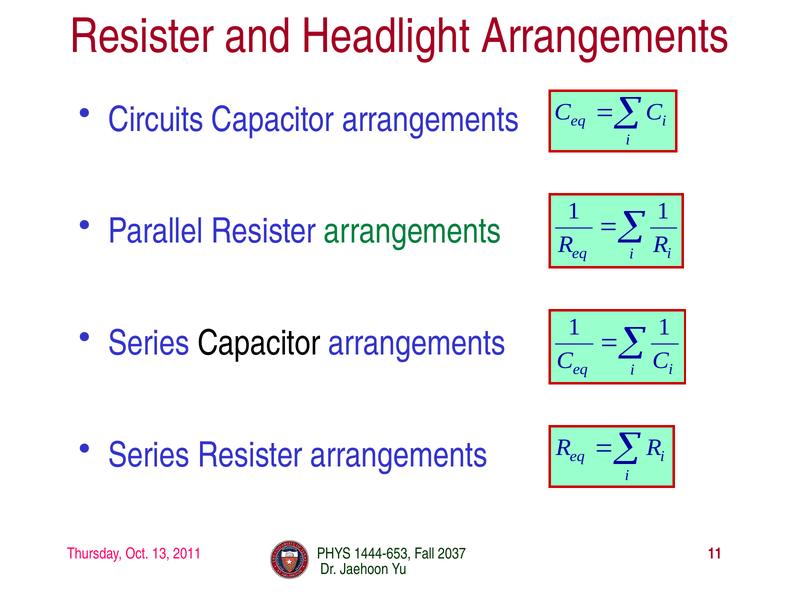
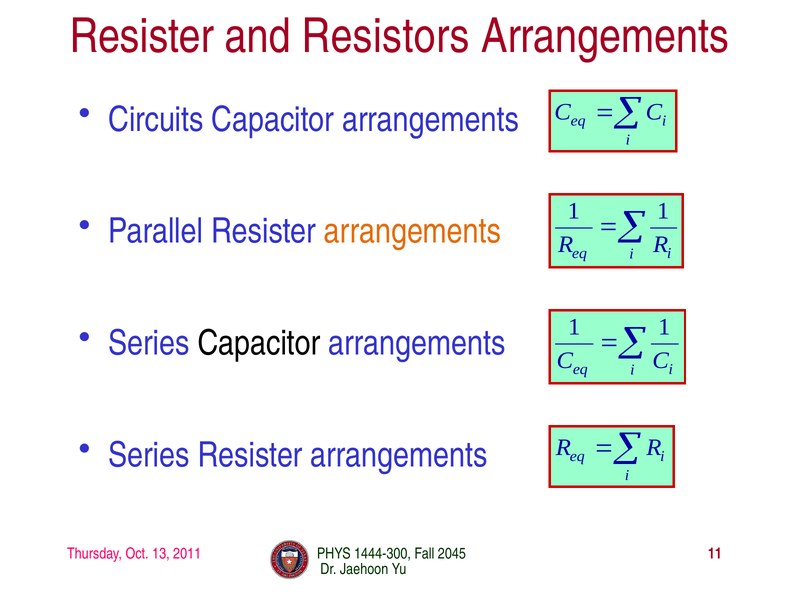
Headlight: Headlight -> Resistors (386, 36)
arrangements colour: green -> orange (413, 231)
1444-653: 1444-653 -> 1444-300 (383, 553)
2037: 2037 -> 2045 (452, 553)
